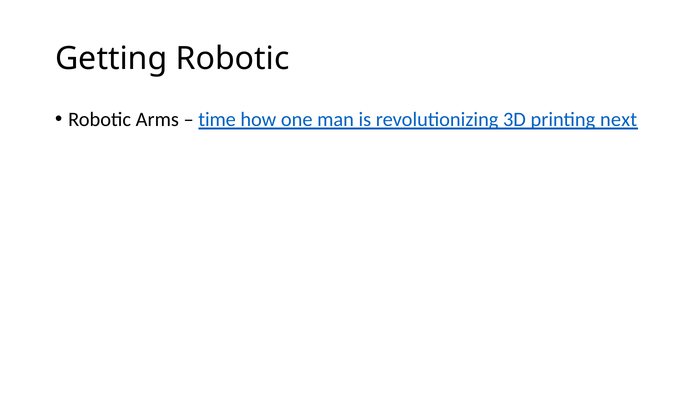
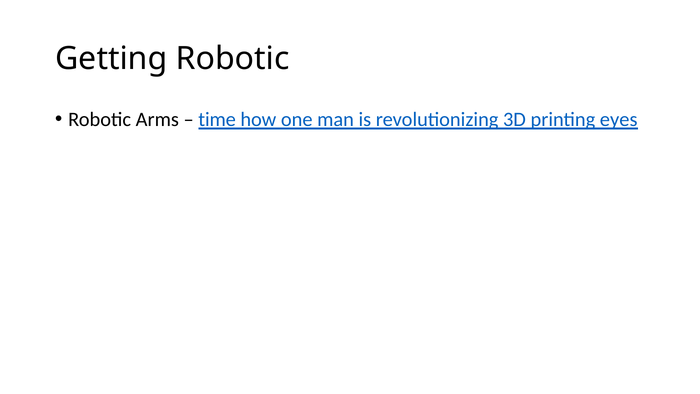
next: next -> eyes (619, 120)
